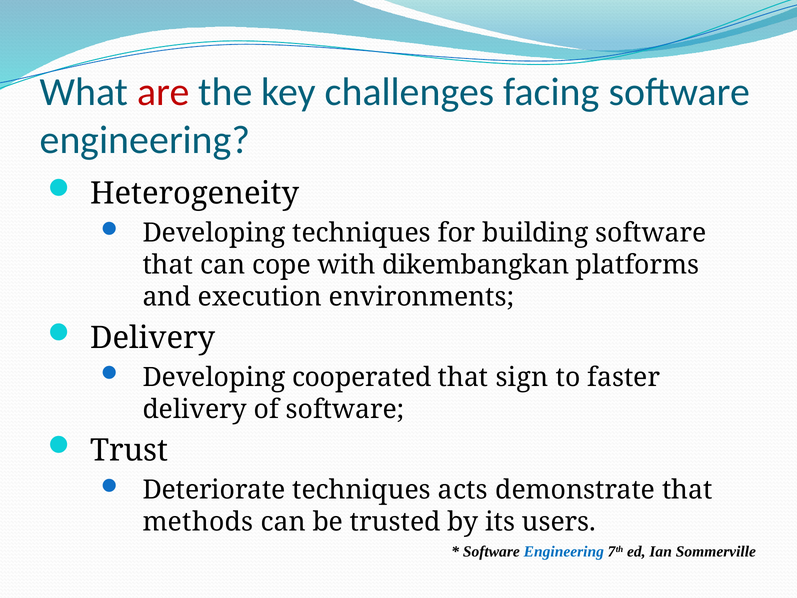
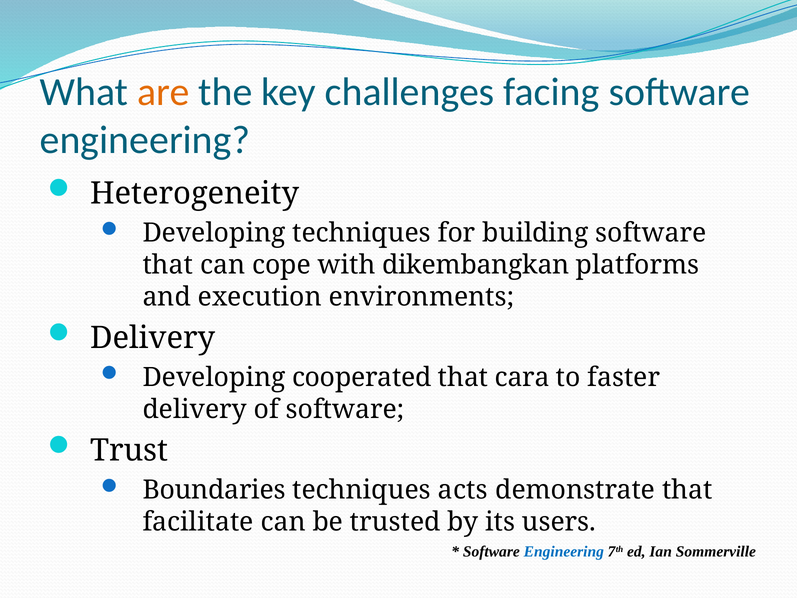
are colour: red -> orange (163, 92)
sign: sign -> cara (522, 377)
Deteriorate: Deteriorate -> Boundaries (214, 490)
methods: methods -> facilitate (198, 522)
